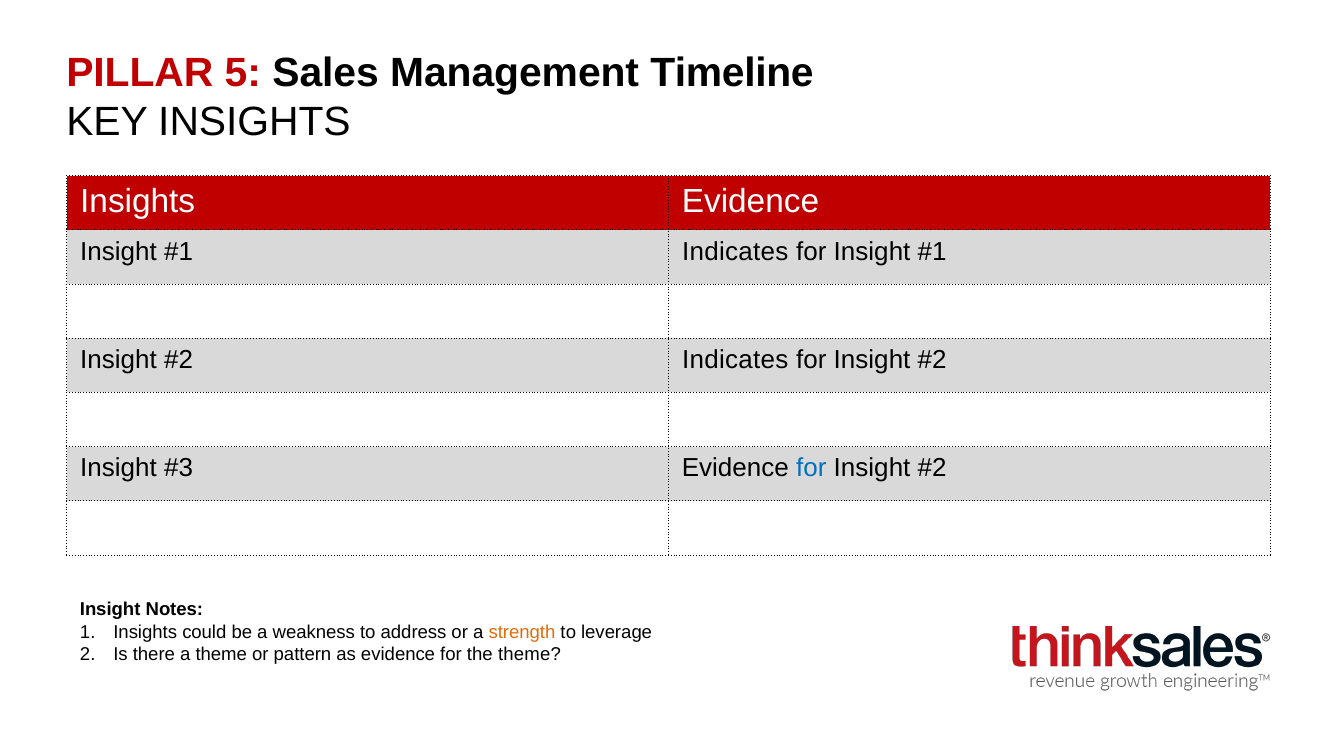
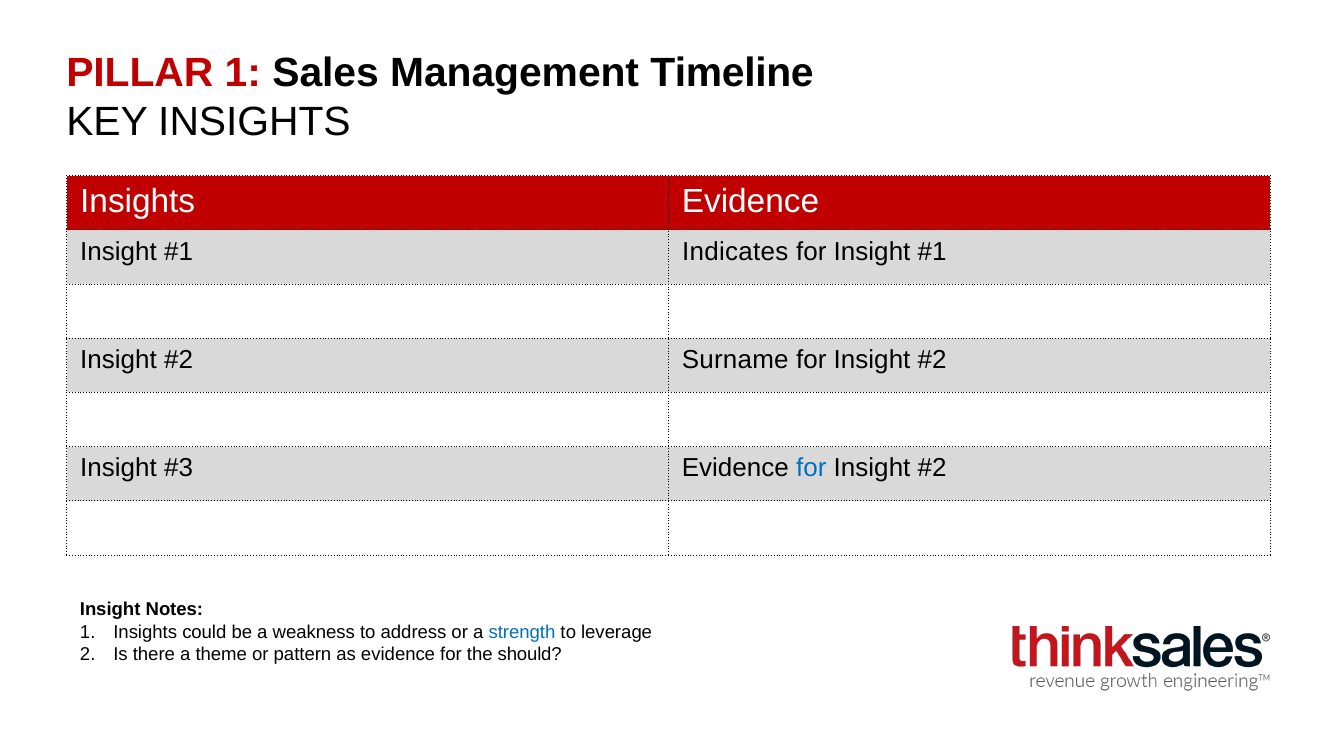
PILLAR 5: 5 -> 1 (243, 73)
Indicates: Indicates -> Surname (735, 360)
strength colour: orange -> blue (522, 632)
the theme: theme -> should (530, 654)
